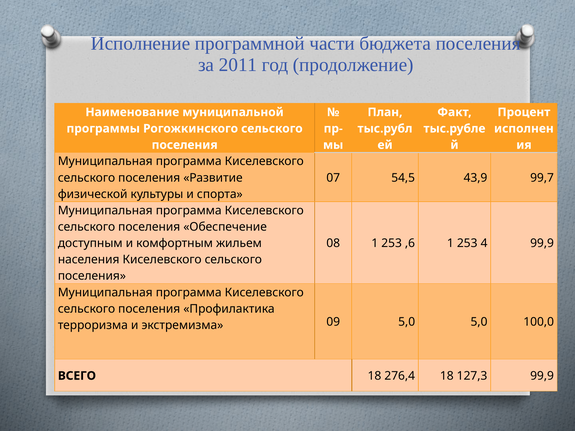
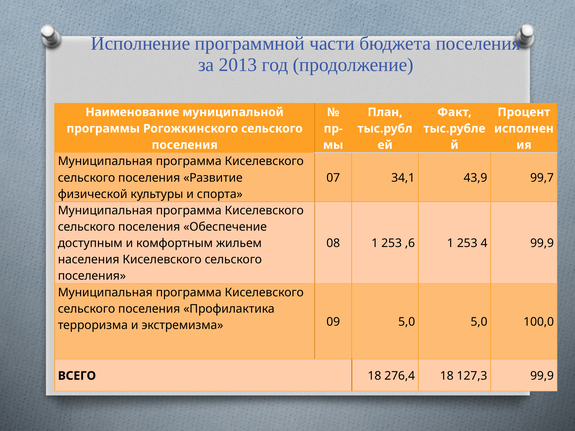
2011: 2011 -> 2013 (238, 65)
54,5: 54,5 -> 34,1 (403, 178)
